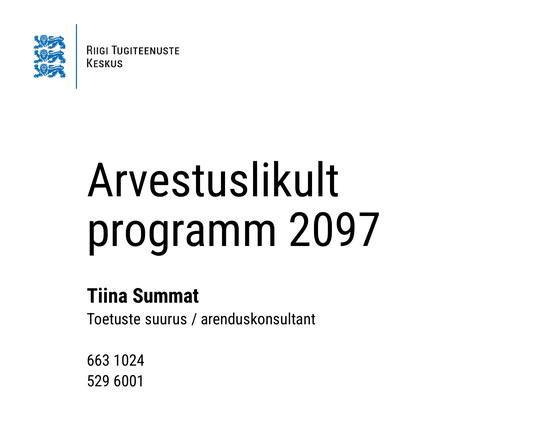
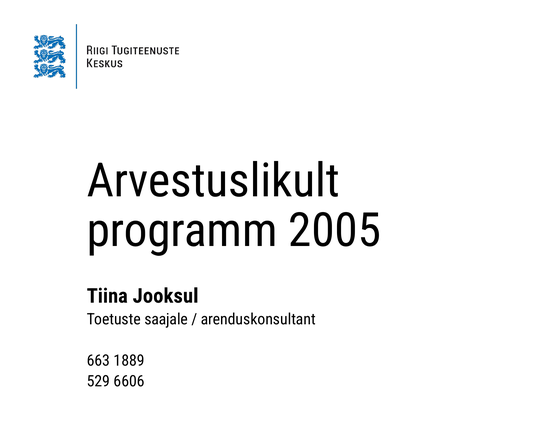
2097: 2097 -> 2005 (335, 231)
Summat: Summat -> Jooksul (166, 296)
suurus: suurus -> saajale (166, 319)
1024: 1024 -> 1889 (129, 360)
6001: 6001 -> 6606 (129, 381)
